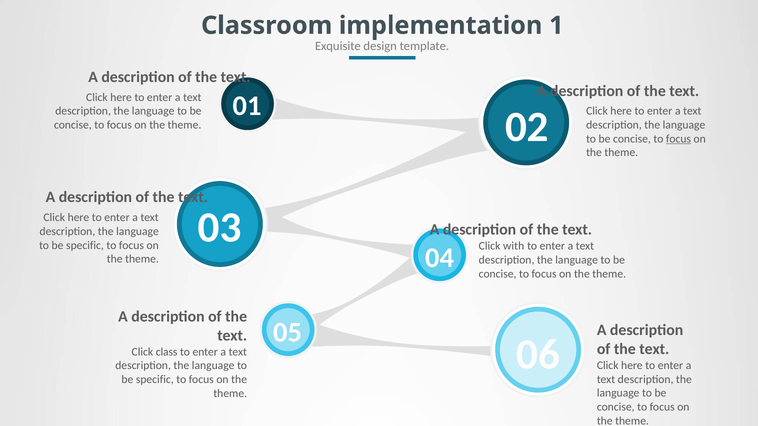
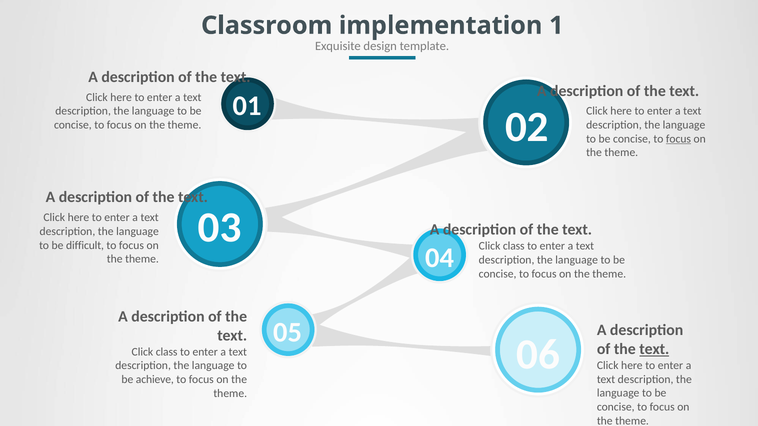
specific: specific -> difficult (85, 246)
with: with -> class (514, 246)
text underline: none -> present (654, 350)
specific: specific -> achieve (155, 380)
